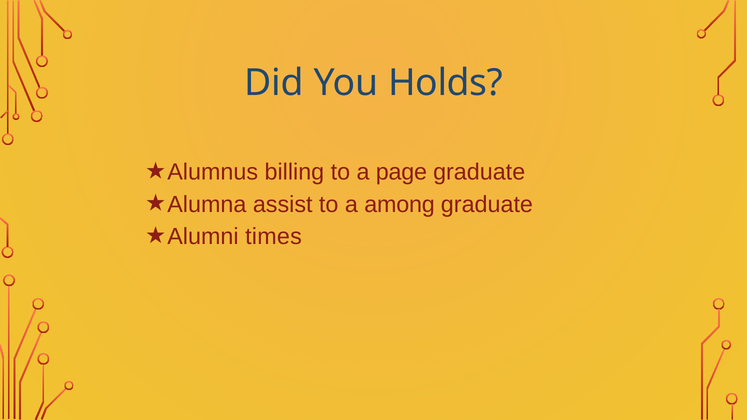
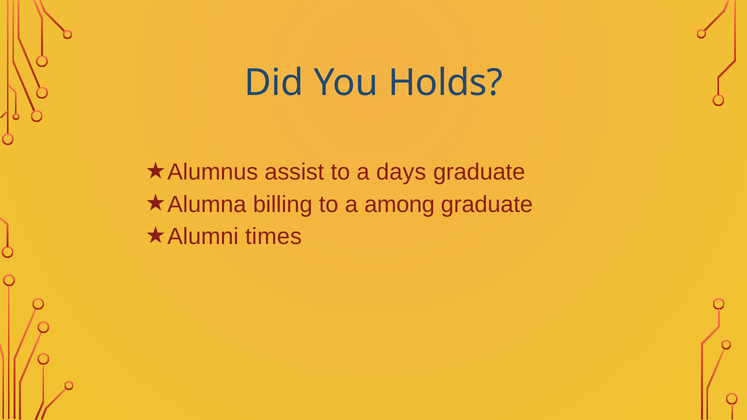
billing: billing -> assist (294, 172)
page: page -> days (401, 172)
assist: assist -> billing (283, 205)
